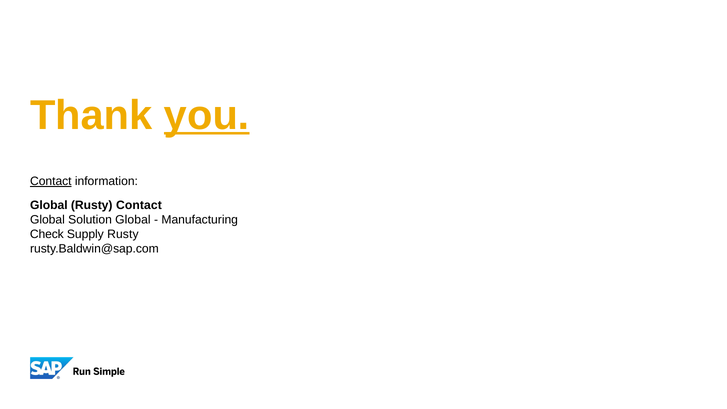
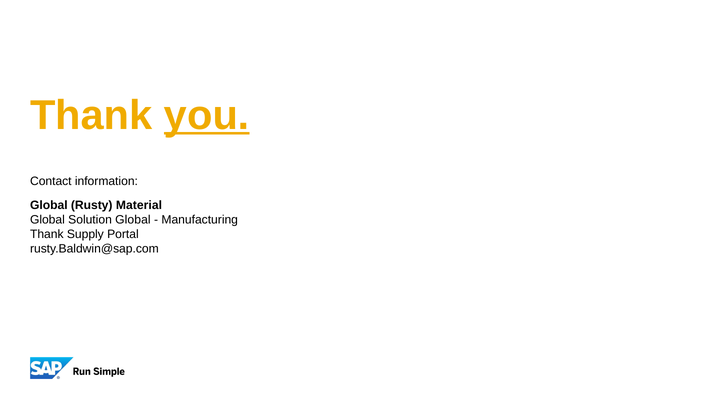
Contact underline: present -> none (51, 181)
Rusty Contact: Contact -> Material (139, 205)
Check: Check -> Thank (47, 234)
Supply Rusty: Rusty -> Portal (123, 234)
